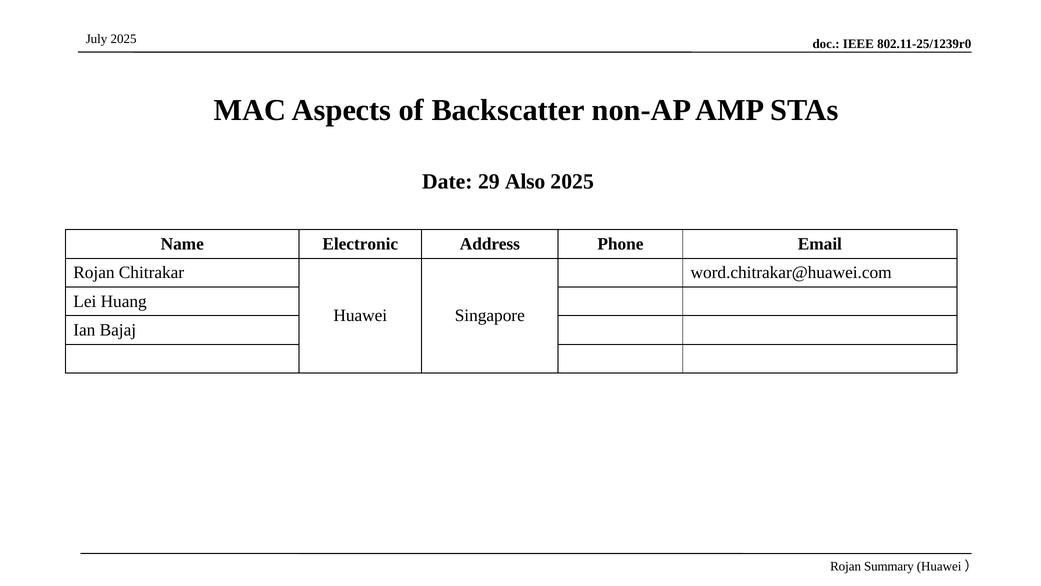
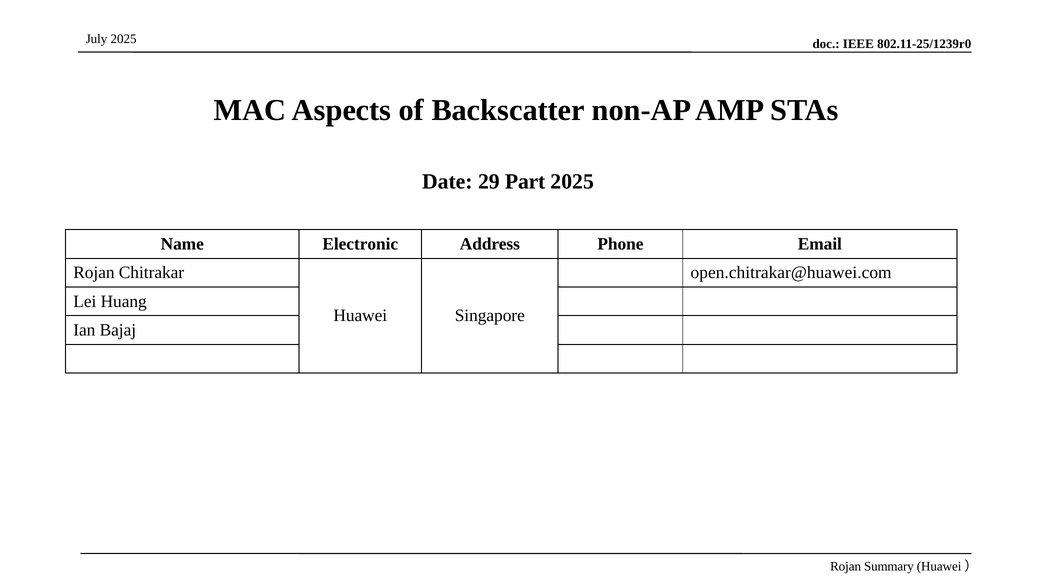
Also: Also -> Part (525, 182)
word.chitrakar@huawei.com: word.chitrakar@huawei.com -> open.chitrakar@huawei.com (791, 273)
